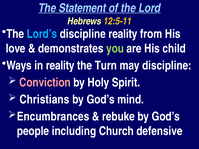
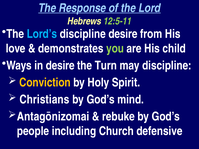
Statement: Statement -> Response (82, 8)
12:5-11 colour: yellow -> light green (117, 21)
discipline reality: reality -> desire (123, 34)
in reality: reality -> desire (60, 66)
Conviction colour: pink -> yellow (45, 83)
Encumbrances: Encumbrances -> Antagōnizomai (53, 117)
